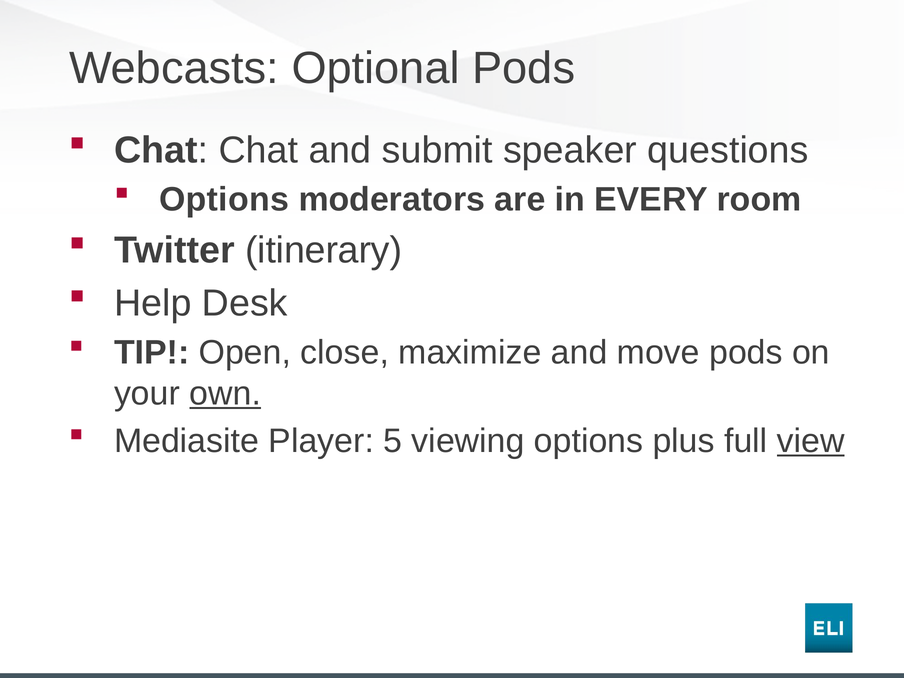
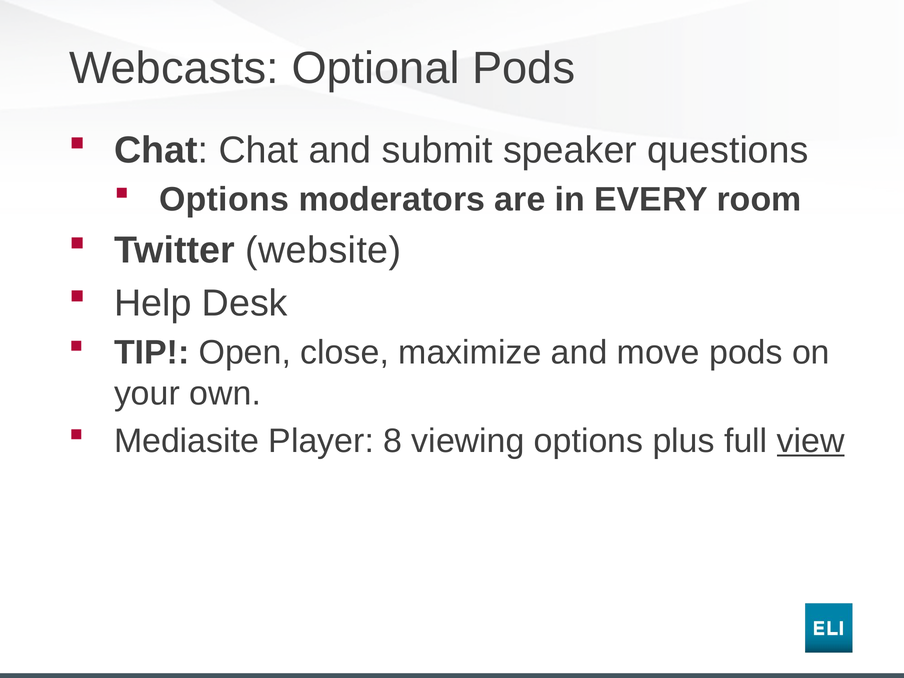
itinerary: itinerary -> website (323, 250)
own underline: present -> none (225, 393)
5: 5 -> 8 (393, 441)
